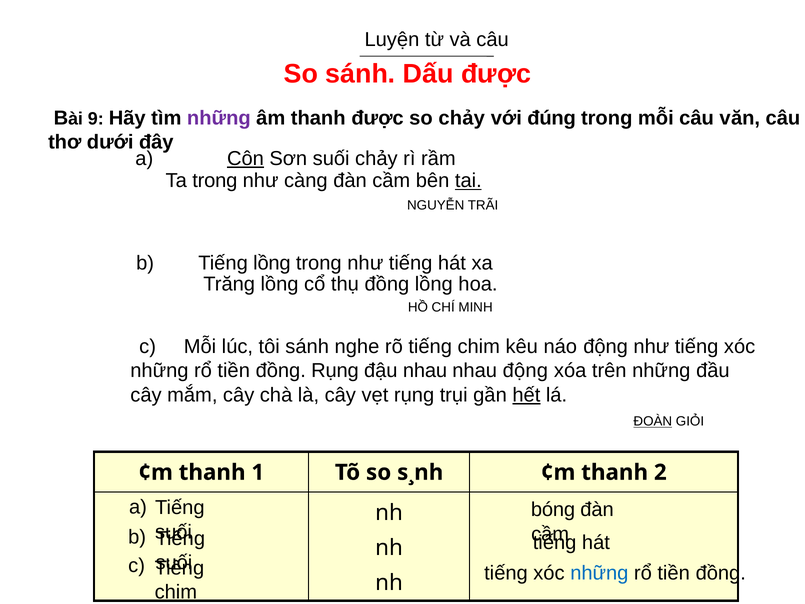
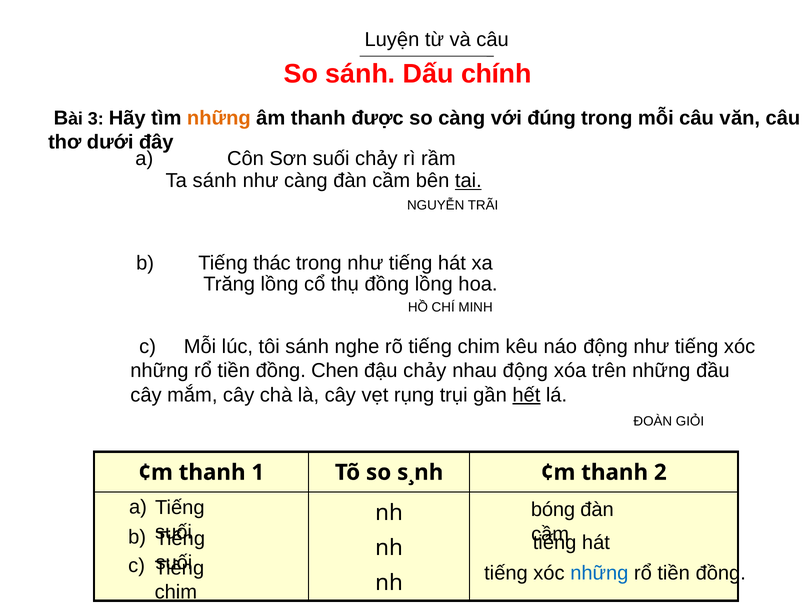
Dấu được: được -> chính (496, 74)
9: 9 -> 3 (96, 119)
những colour: purple -> orange (219, 118)
so chảy: chảy -> càng (462, 118)
Côn underline: present -> none (245, 158)
Ta trong: trong -> sánh (215, 181)
Tiếng lồng: lồng -> thác (272, 263)
đồng Rụng: Rụng -> Chen (335, 371)
đậu nhau: nhau -> chảy (425, 371)
ĐOÀN underline: present -> none (653, 421)
